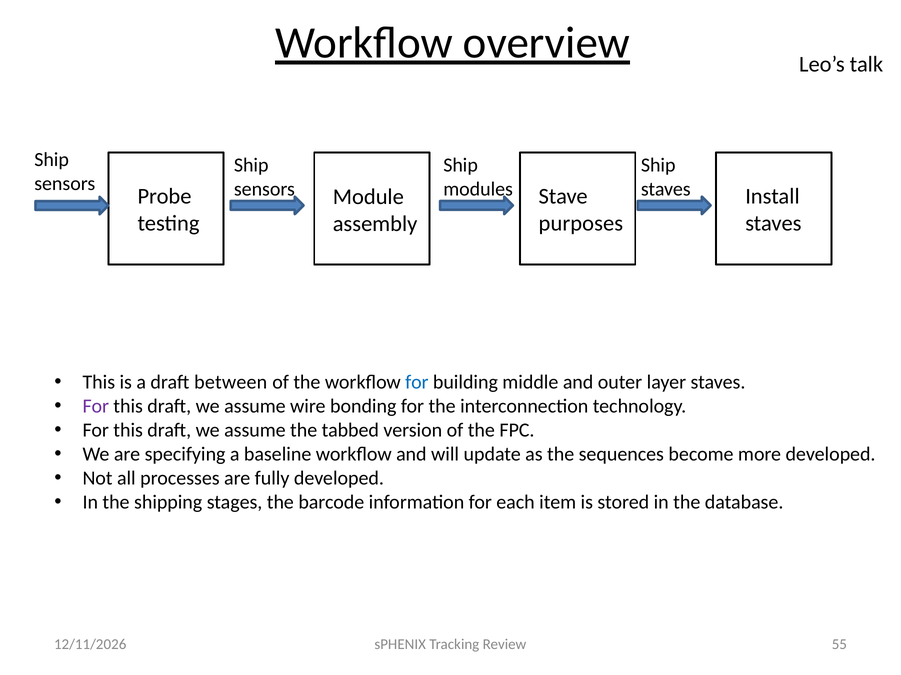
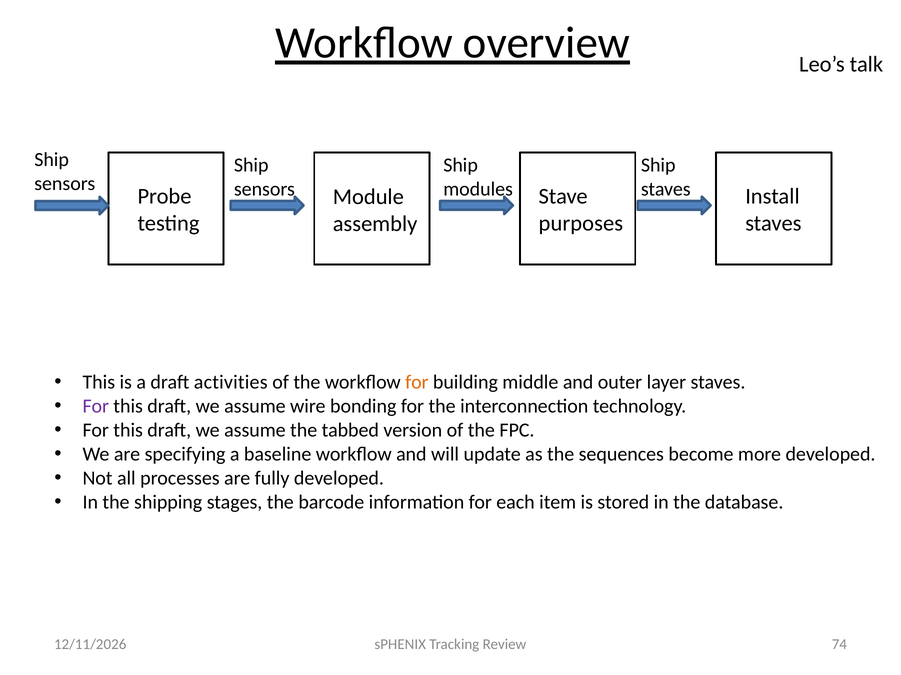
between: between -> activities (231, 383)
for colour: blue -> orange (417, 383)
55: 55 -> 74 (839, 645)
